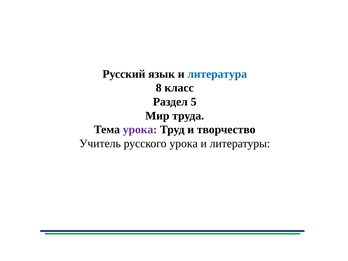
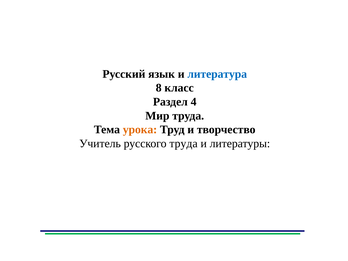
5: 5 -> 4 (194, 102)
урока colour: purple -> orange (140, 130)
русского урока: урока -> труда (184, 144)
